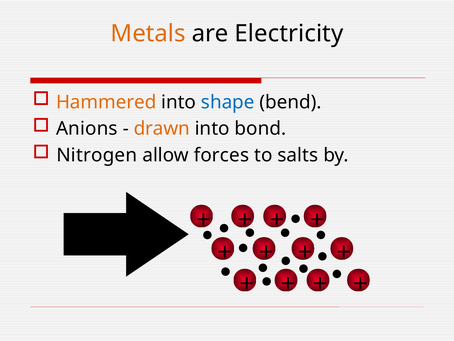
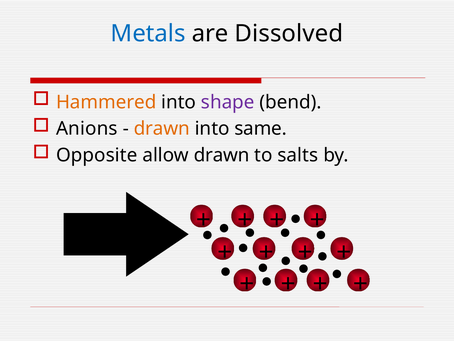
Metals colour: orange -> blue (148, 33)
Electricity: Electricity -> Dissolved (289, 33)
shape colour: blue -> purple (228, 102)
bond: bond -> same (261, 128)
Nitrogen: Nitrogen -> Opposite (97, 155)
allow forces: forces -> drawn (222, 155)
